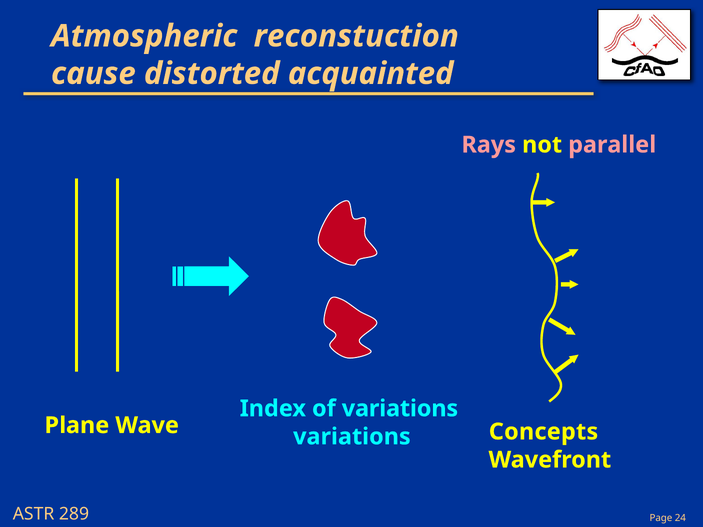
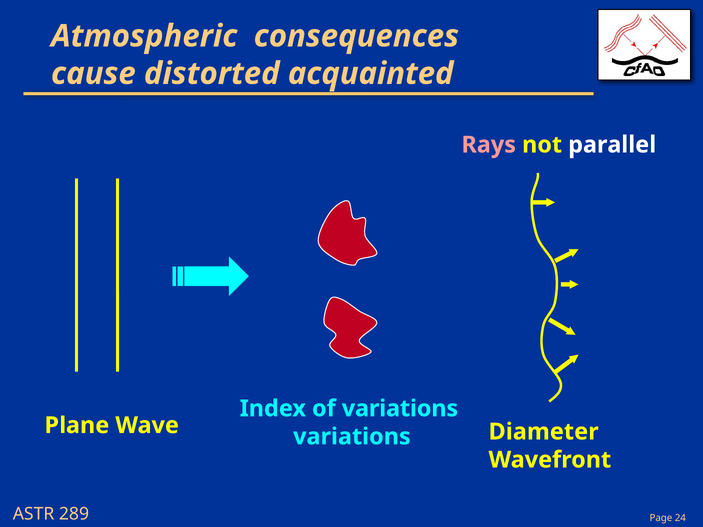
reconstuction: reconstuction -> consequences (356, 36)
parallel colour: pink -> white (612, 145)
Concepts: Concepts -> Diameter (544, 432)
